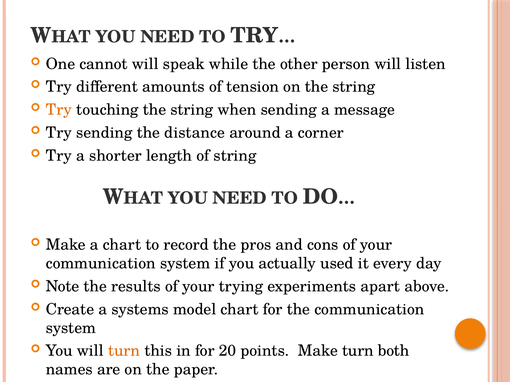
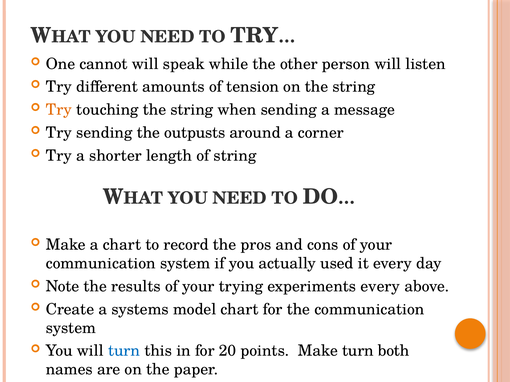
distance: distance -> outpusts (195, 133)
experiments apart: apart -> every (380, 287)
turn colour: orange -> blue (124, 351)
